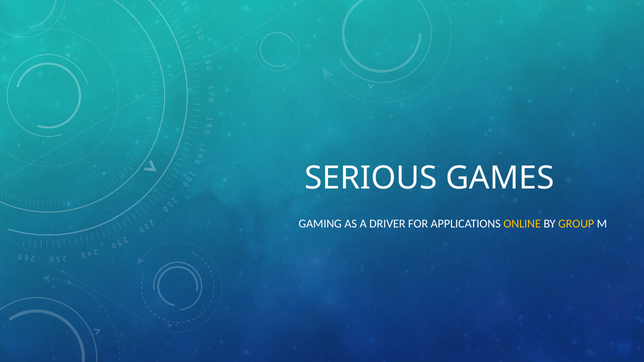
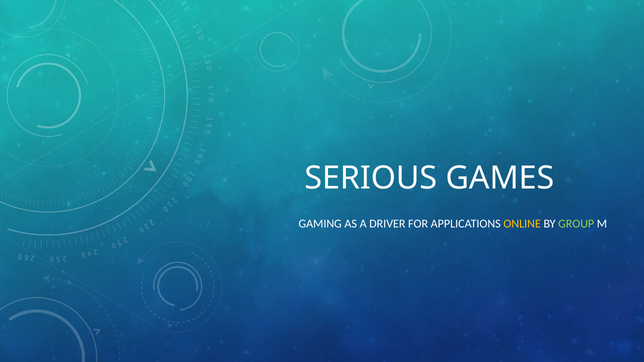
GROUP colour: yellow -> light green (576, 224)
